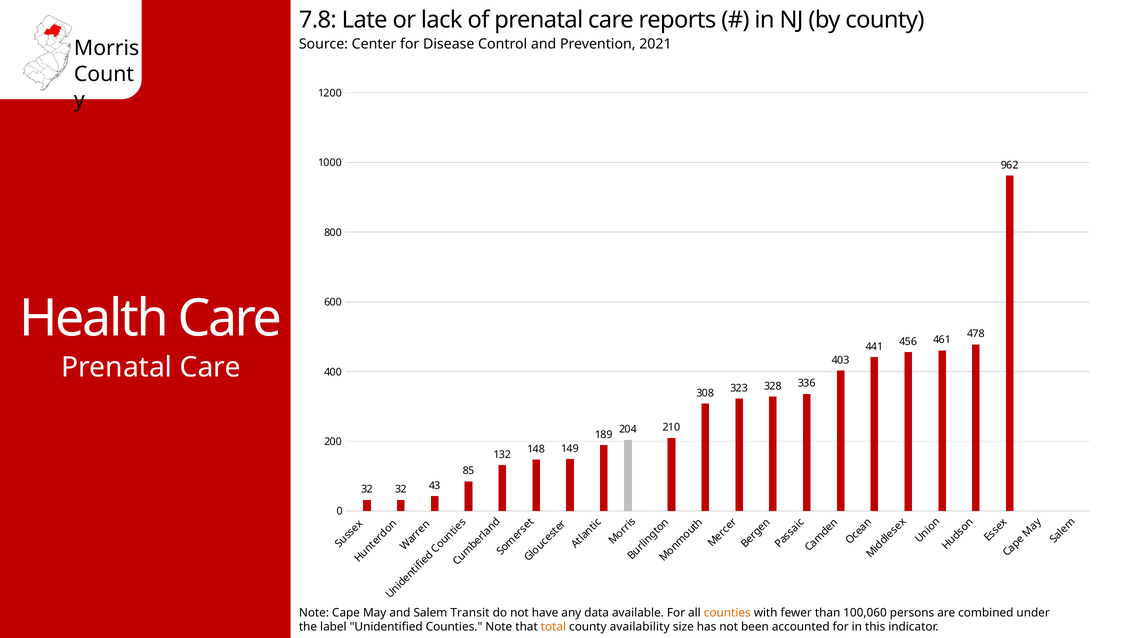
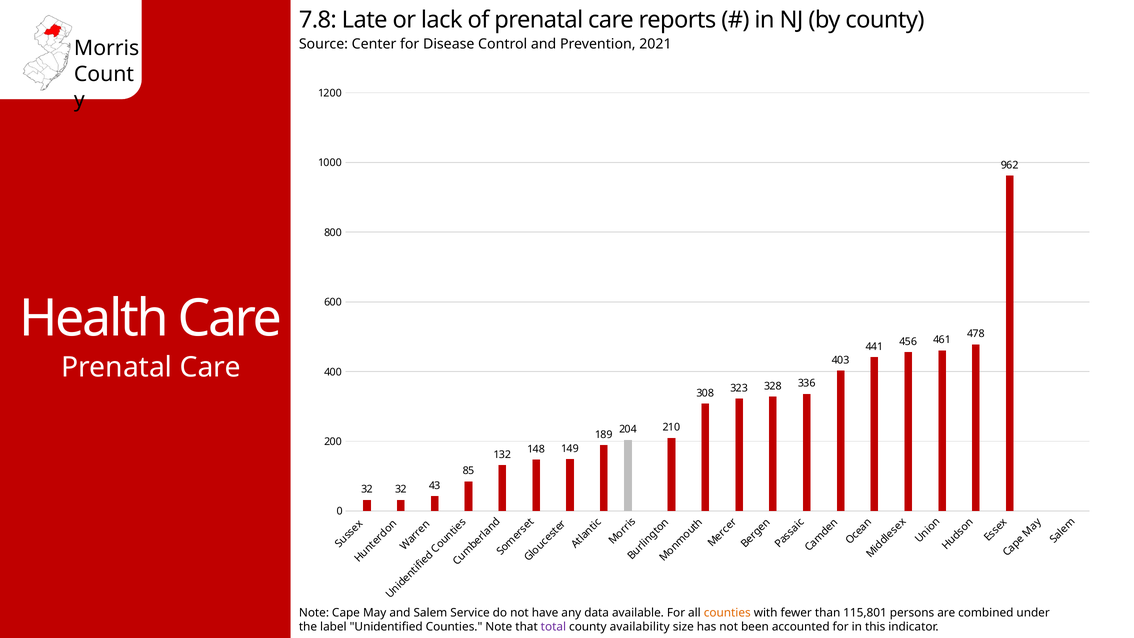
Transit: Transit -> Service (470, 613)
100,060: 100,060 -> 115,801 (865, 613)
total colour: orange -> purple (553, 627)
